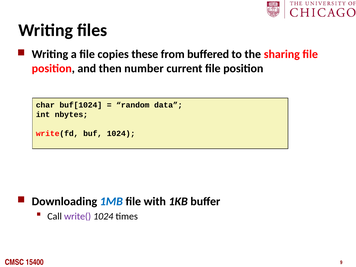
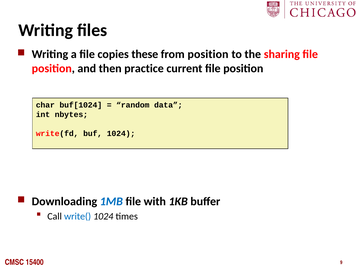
from buffered: buffered -> position (208, 54)
number: number -> practice (144, 68)
write( colour: purple -> blue (78, 216)
